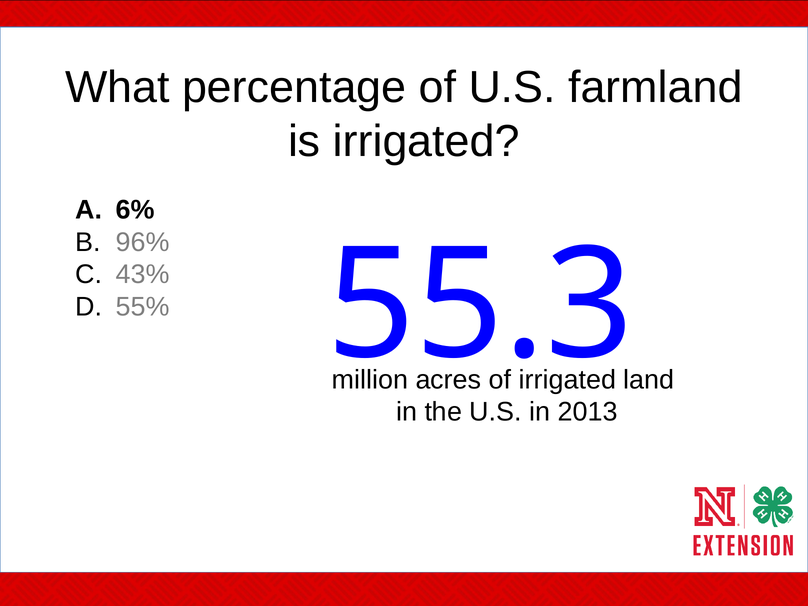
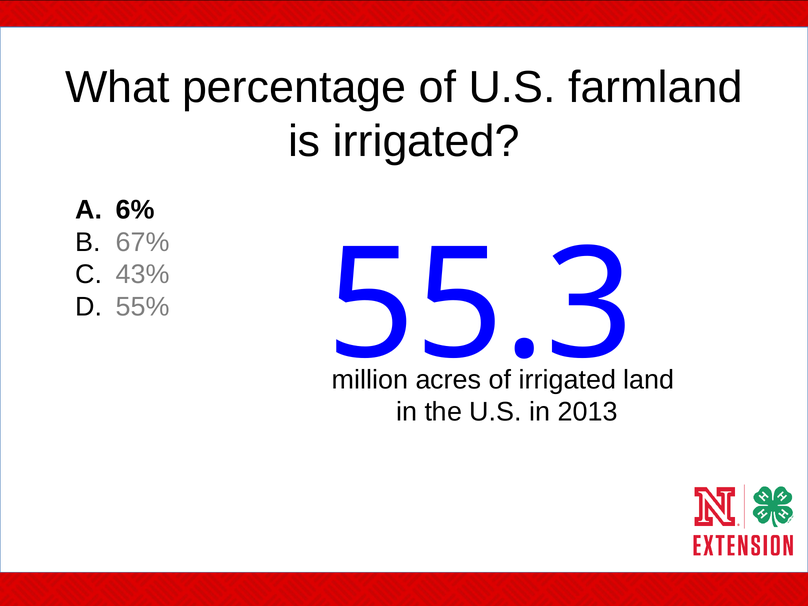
96%: 96% -> 67% (143, 242)
